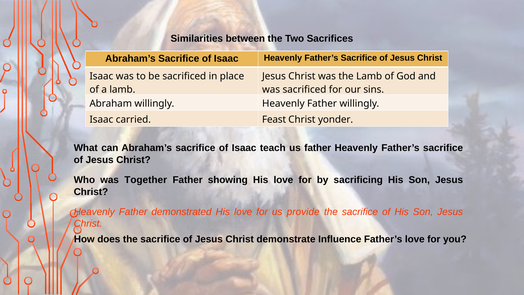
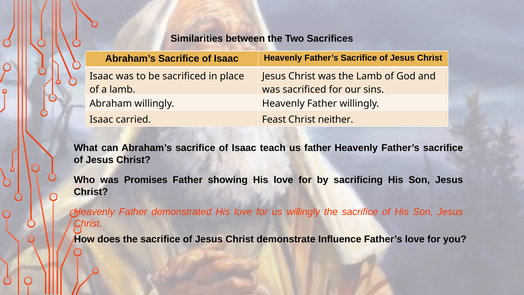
yonder: yonder -> neither (336, 120)
Together: Together -> Promises (146, 180)
us provide: provide -> willingly (303, 212)
